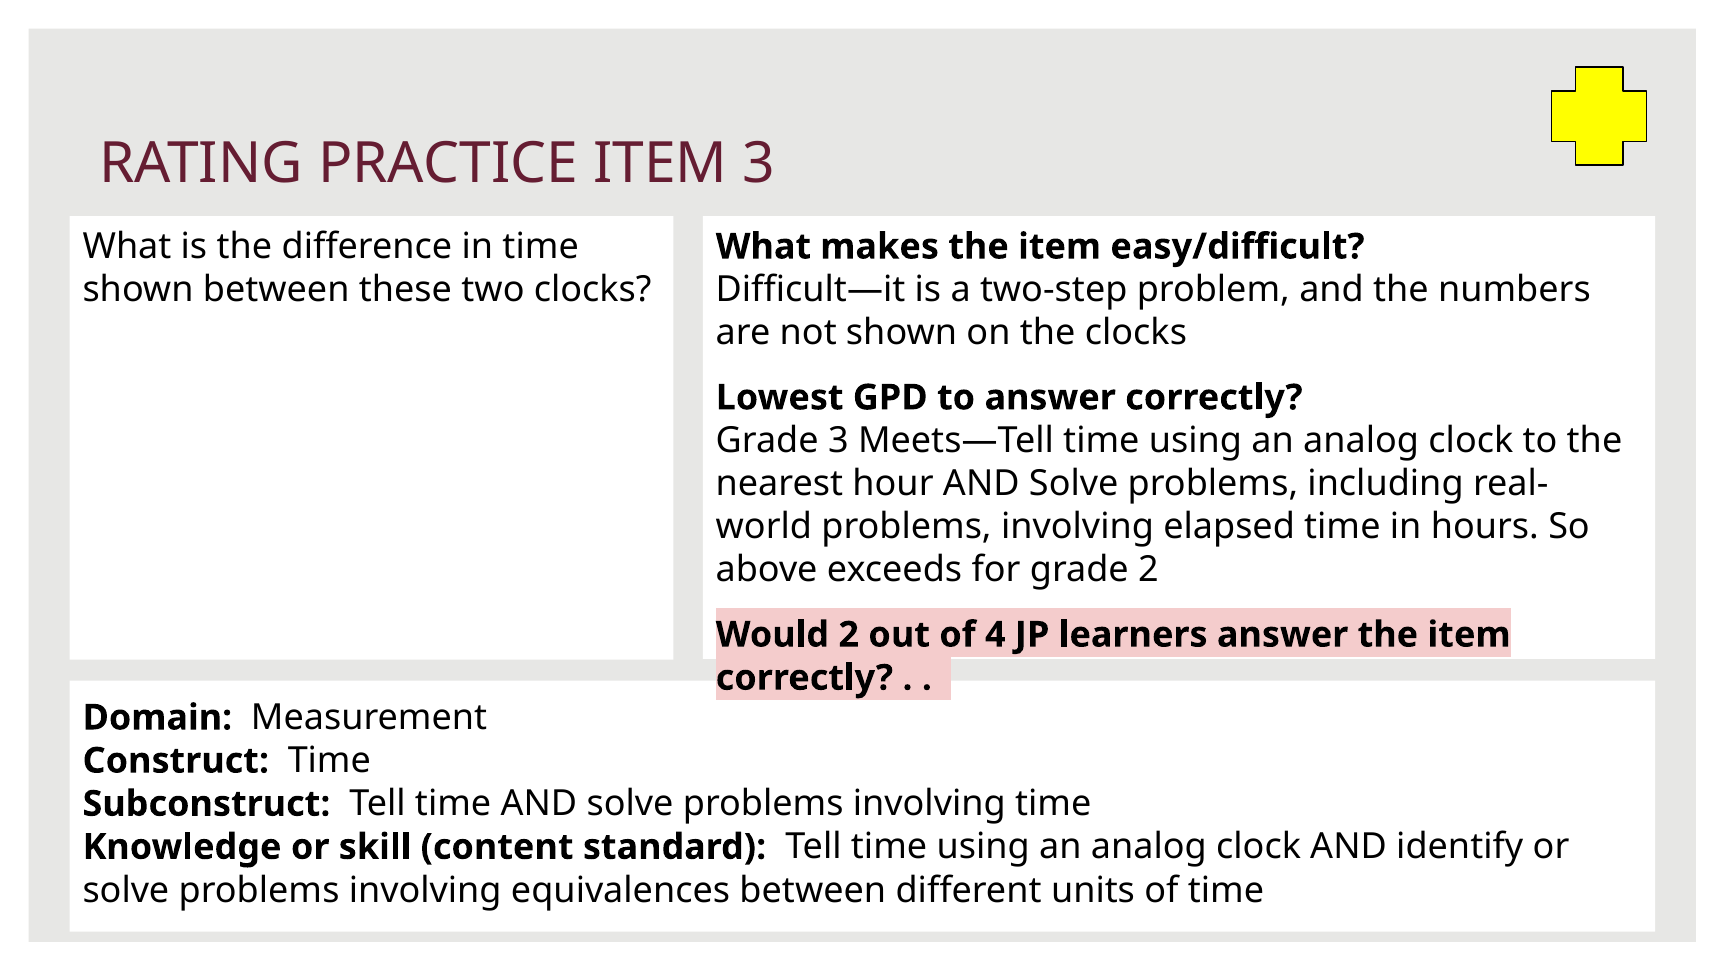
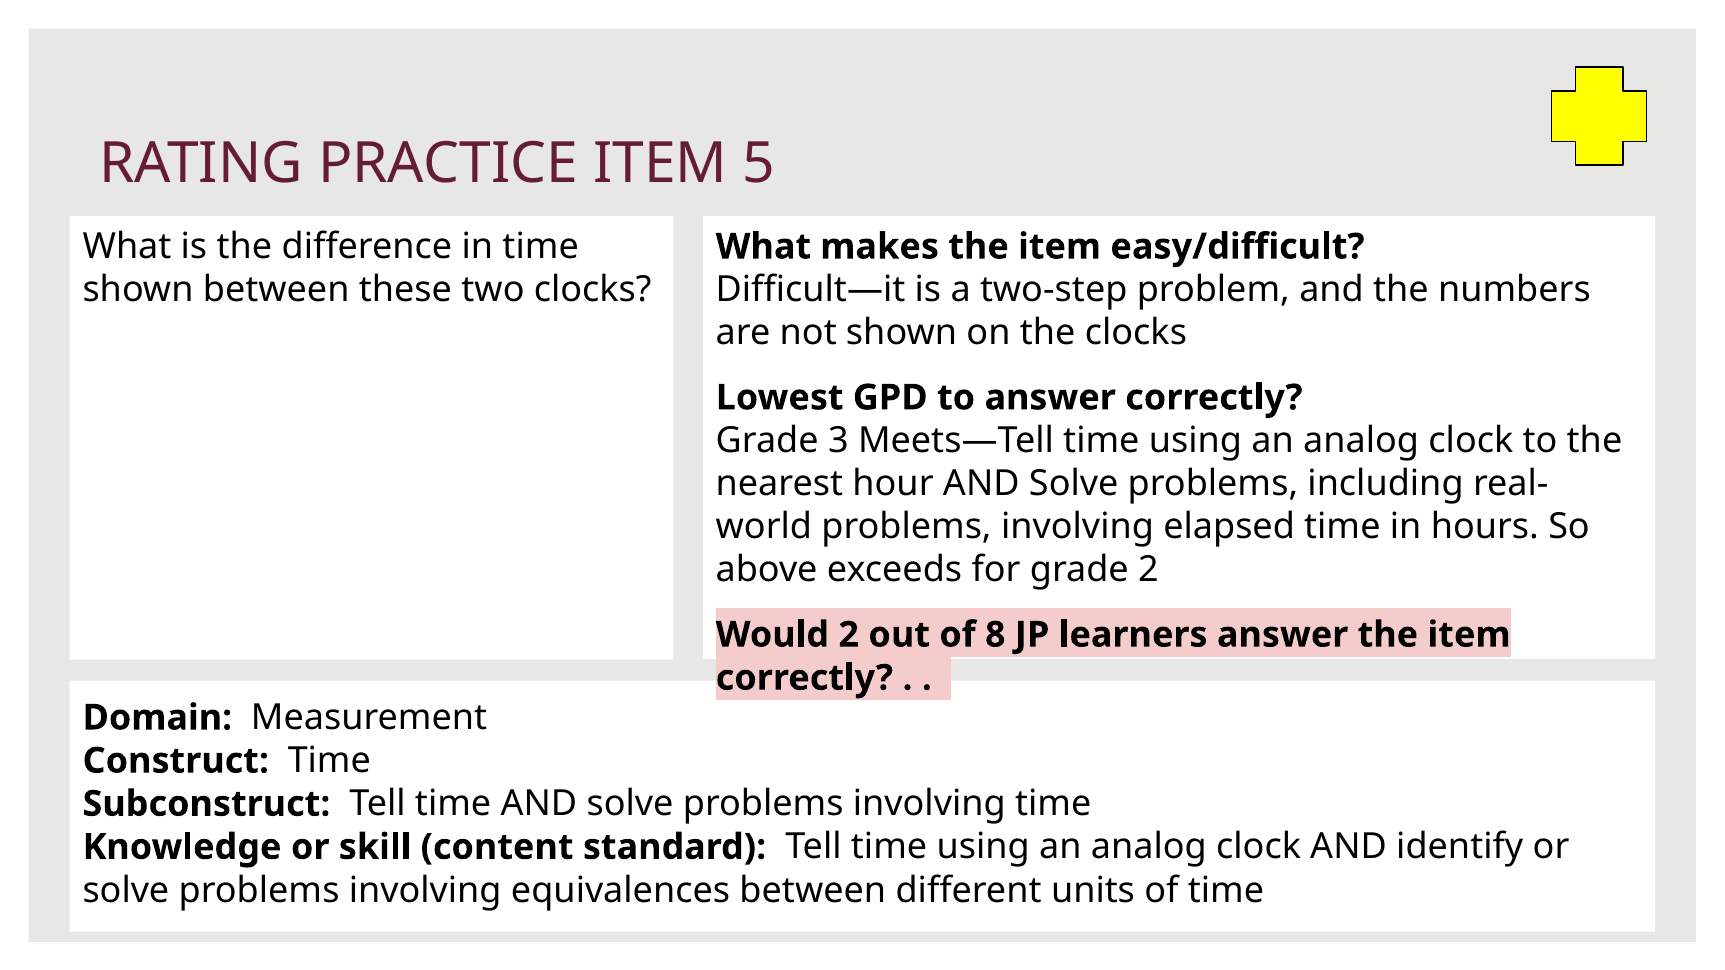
ITEM 3: 3 -> 5 (759, 164)
4: 4 -> 8 (995, 635)
